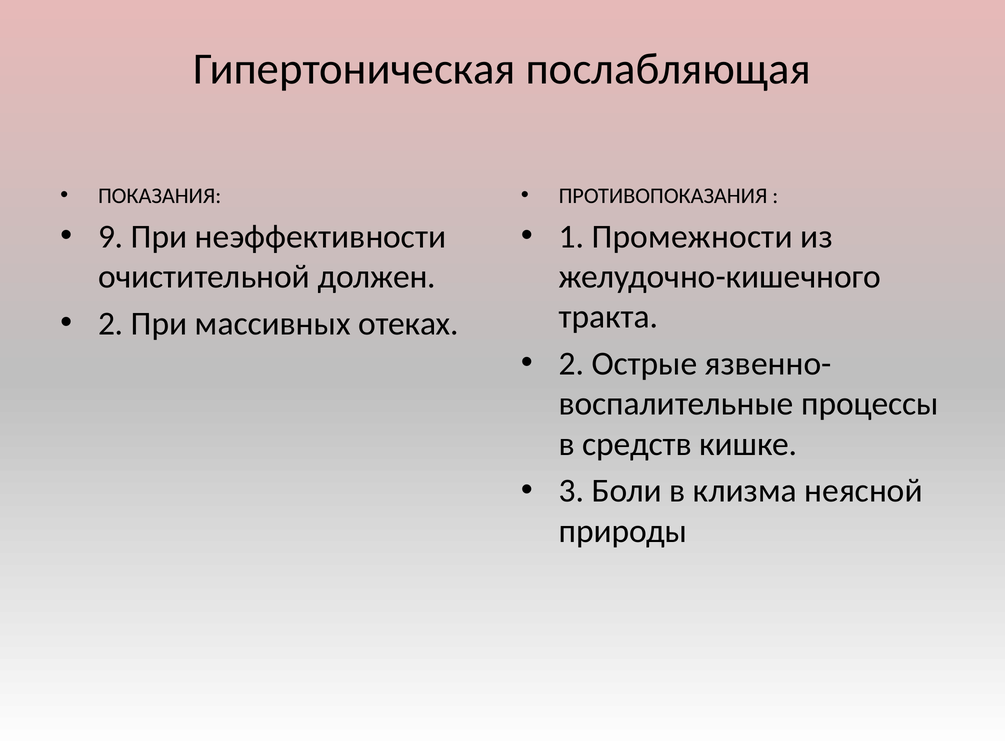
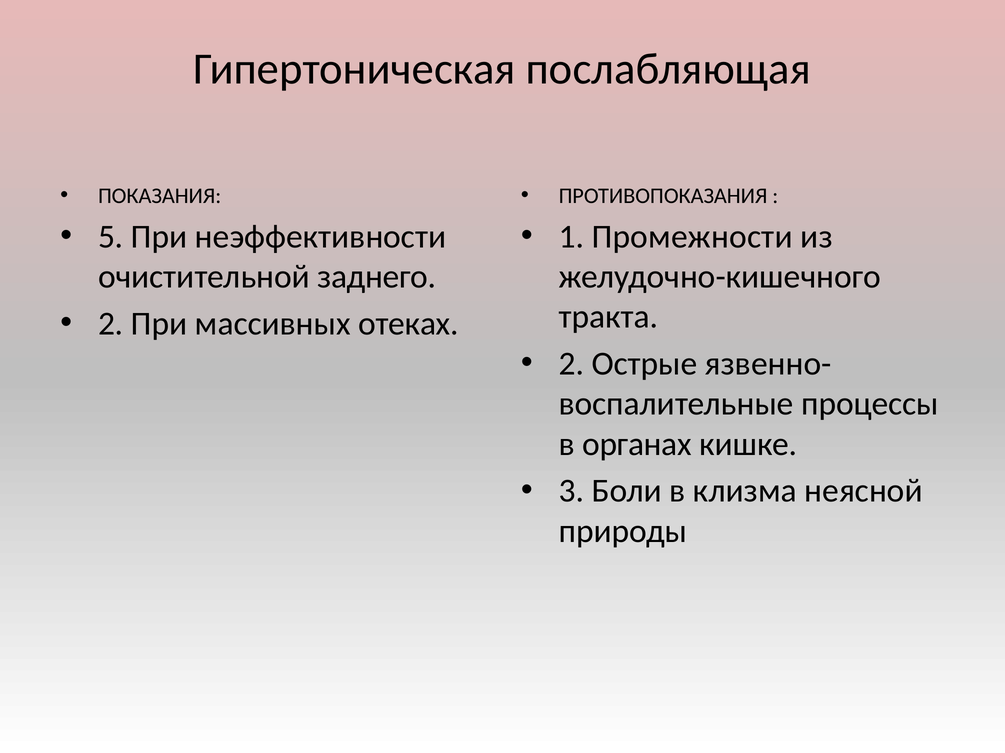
9: 9 -> 5 (111, 237)
должен: должен -> заднего (377, 277)
средств: средств -> органах (637, 445)
